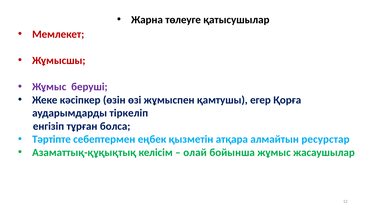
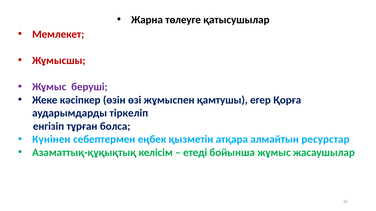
Тәртіпте: Тәртіпте -> Күнінен (51, 140)
олай: олай -> етеді (195, 153)
